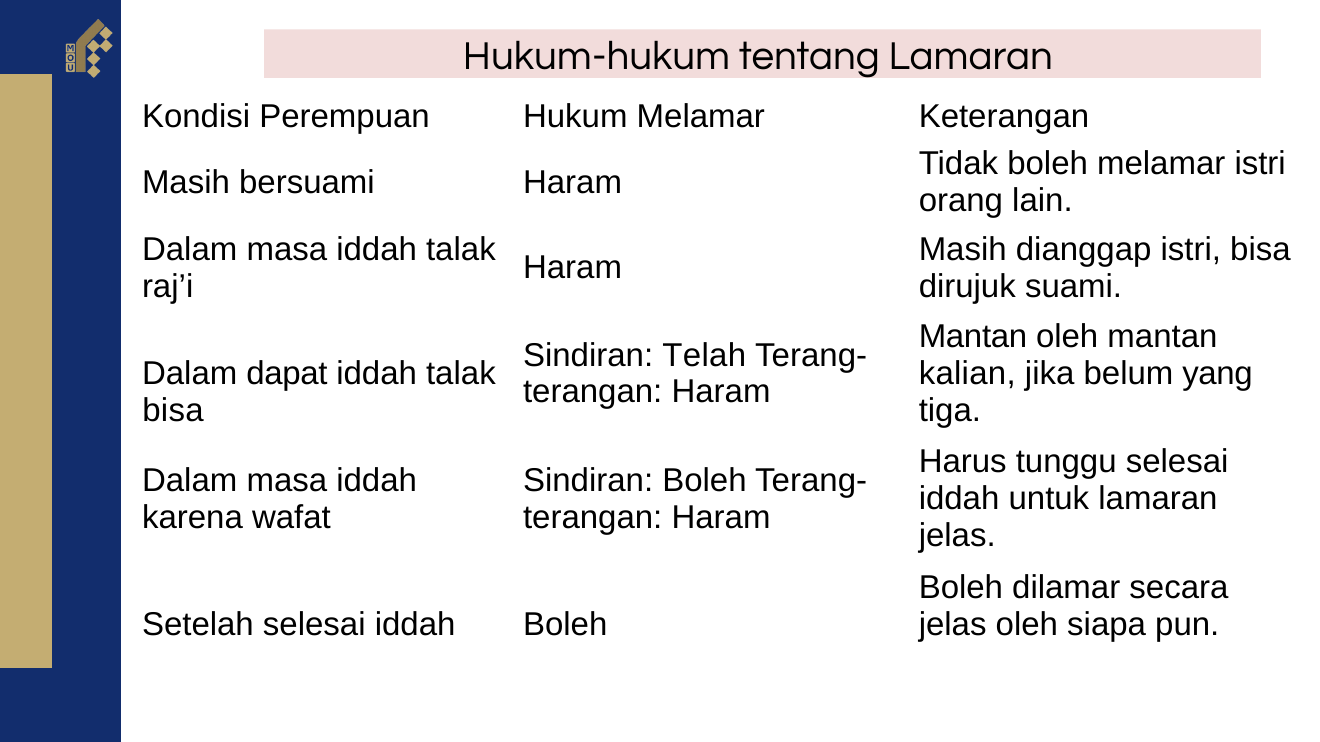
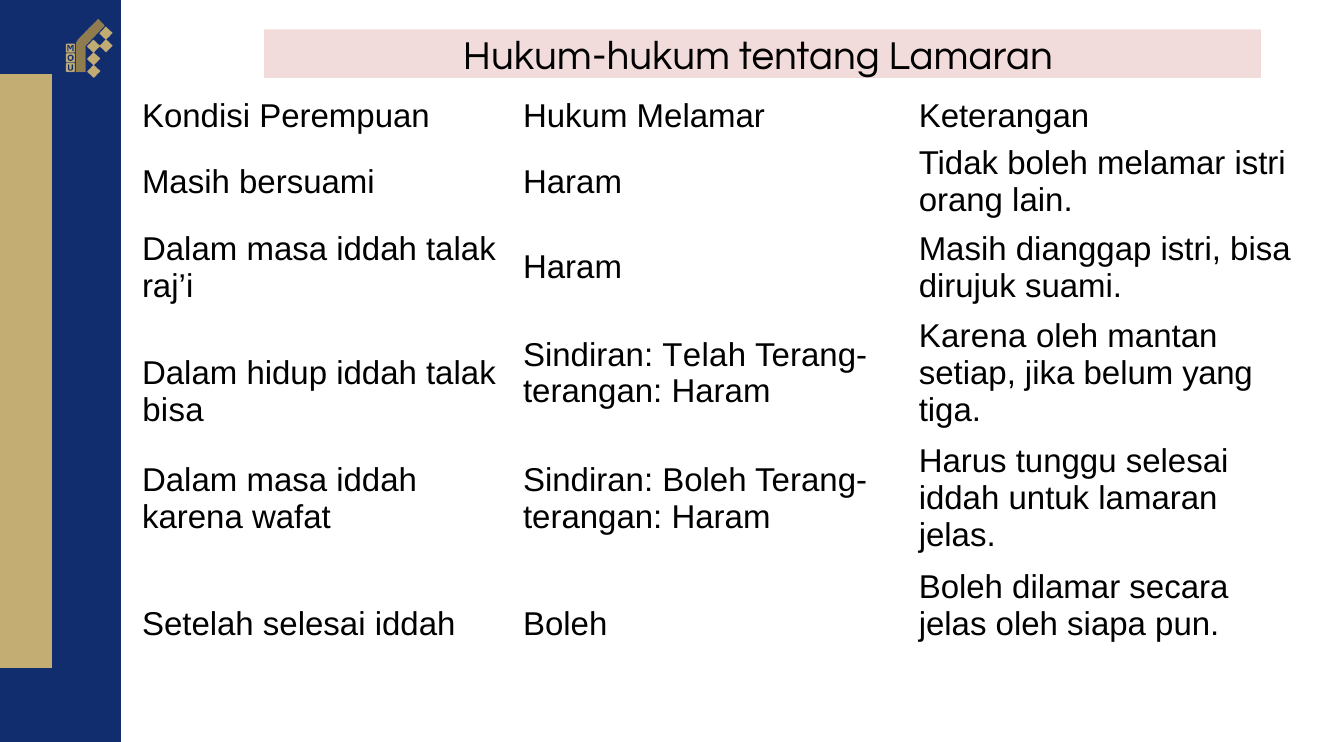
Mantan: Mantan -> Karena (973, 337)
dapat: dapat -> hidup (287, 374)
kalian: kalian -> setiap (967, 374)
